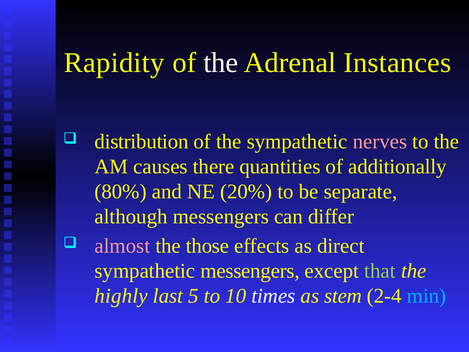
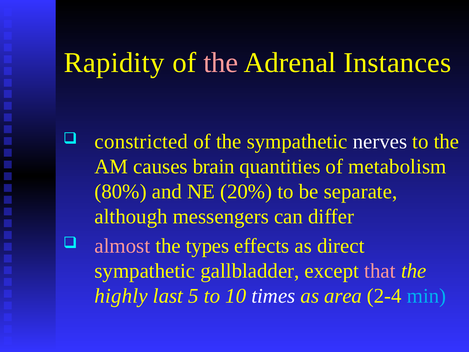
the colour: white -> pink (221, 63)
distribution: distribution -> constricted (141, 141)
nerves colour: pink -> white (380, 141)
there: there -> brain (214, 166)
additionally: additionally -> metabolism (397, 166)
those: those -> types (208, 246)
sympathetic messengers: messengers -> gallbladder (250, 271)
that colour: light green -> pink (380, 271)
stem: stem -> area (343, 296)
